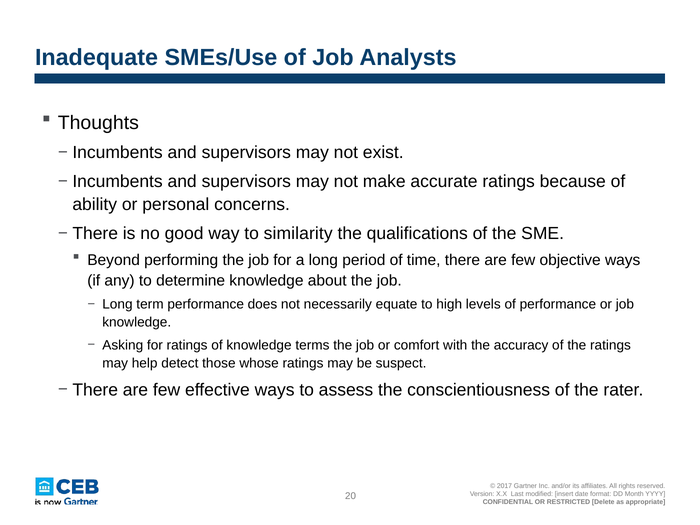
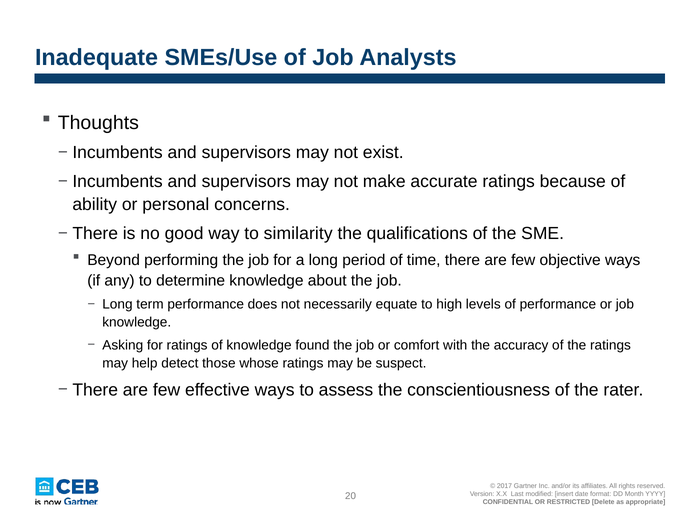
terms: terms -> found (312, 345)
